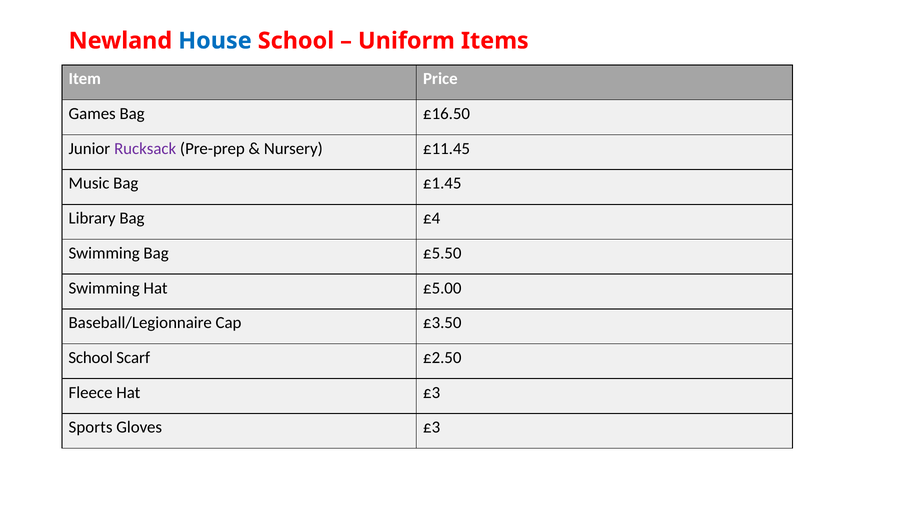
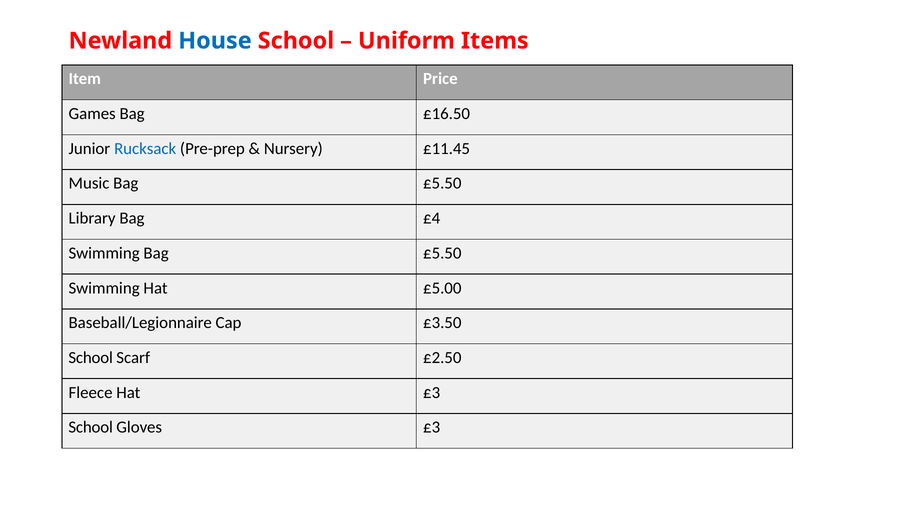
Rucksack colour: purple -> blue (145, 149)
Music Bag £1.45: £1.45 -> £5.50 (442, 183)
Sports: Sports -> School (91, 428)
